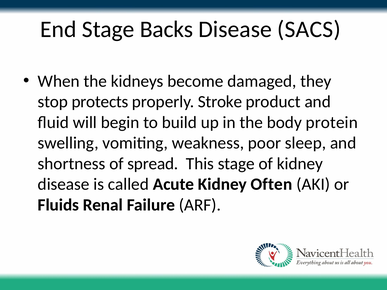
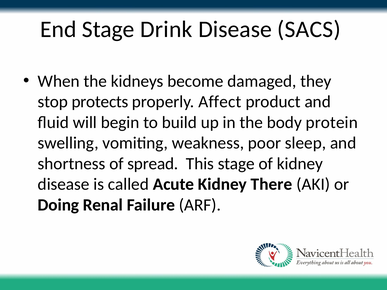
Backs: Backs -> Drink (166, 29)
Stroke: Stroke -> Affect (220, 102)
Often: Often -> There (271, 184)
Fluids: Fluids -> Doing (58, 205)
